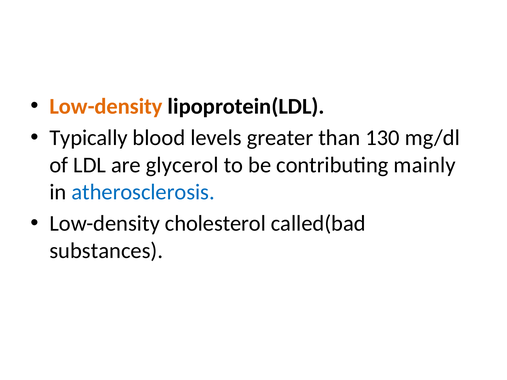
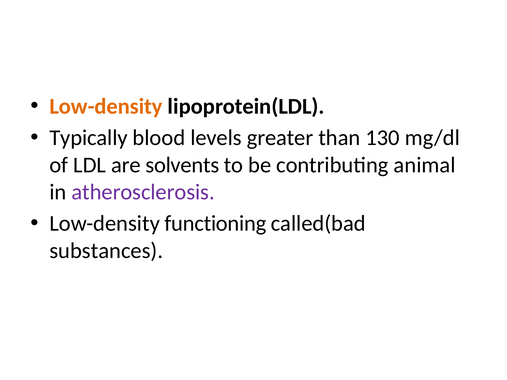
glycerol: glycerol -> solvents (182, 165)
mainly: mainly -> animal (425, 165)
atherosclerosis colour: blue -> purple (143, 192)
cholesterol: cholesterol -> functioning (215, 224)
